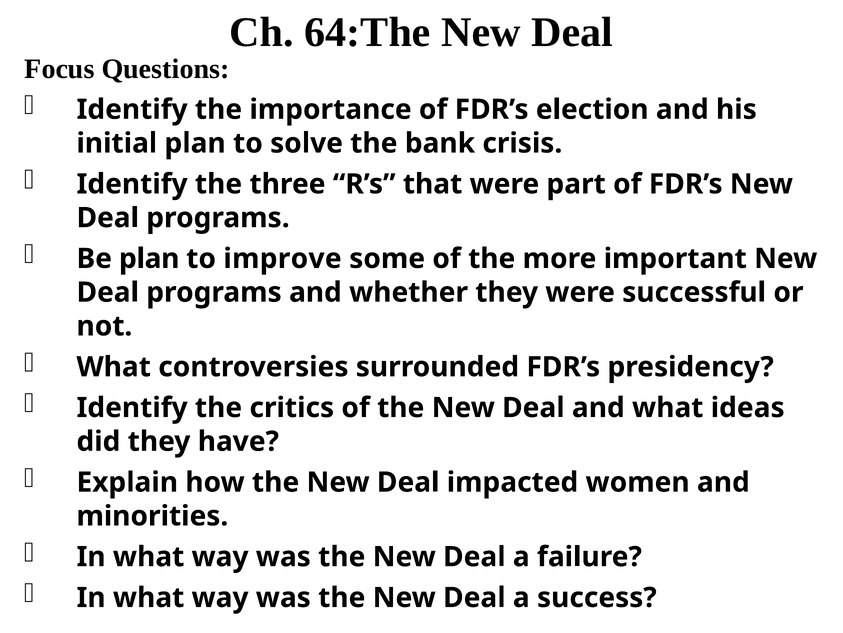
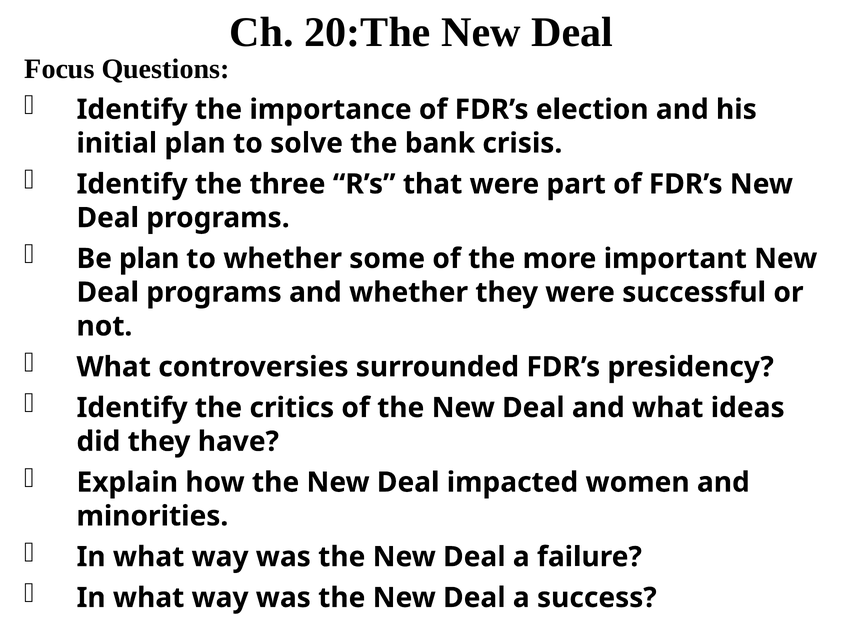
64:The: 64:The -> 20:The (367, 32)
to improve: improve -> whether (283, 258)
